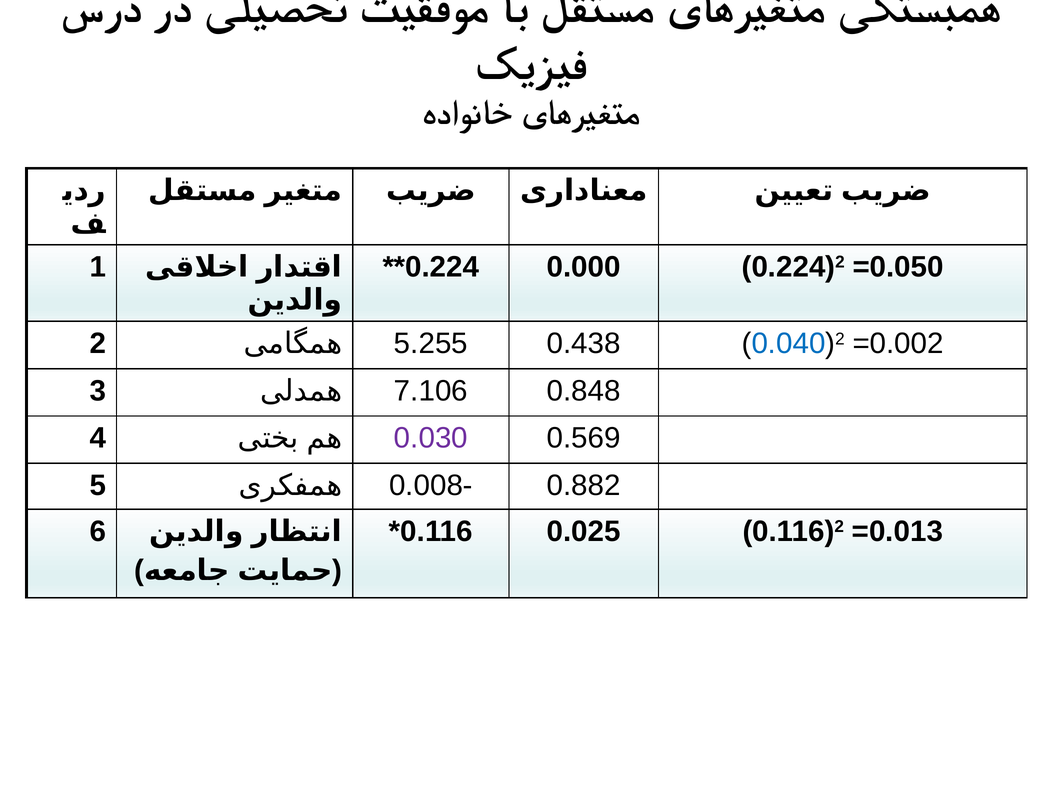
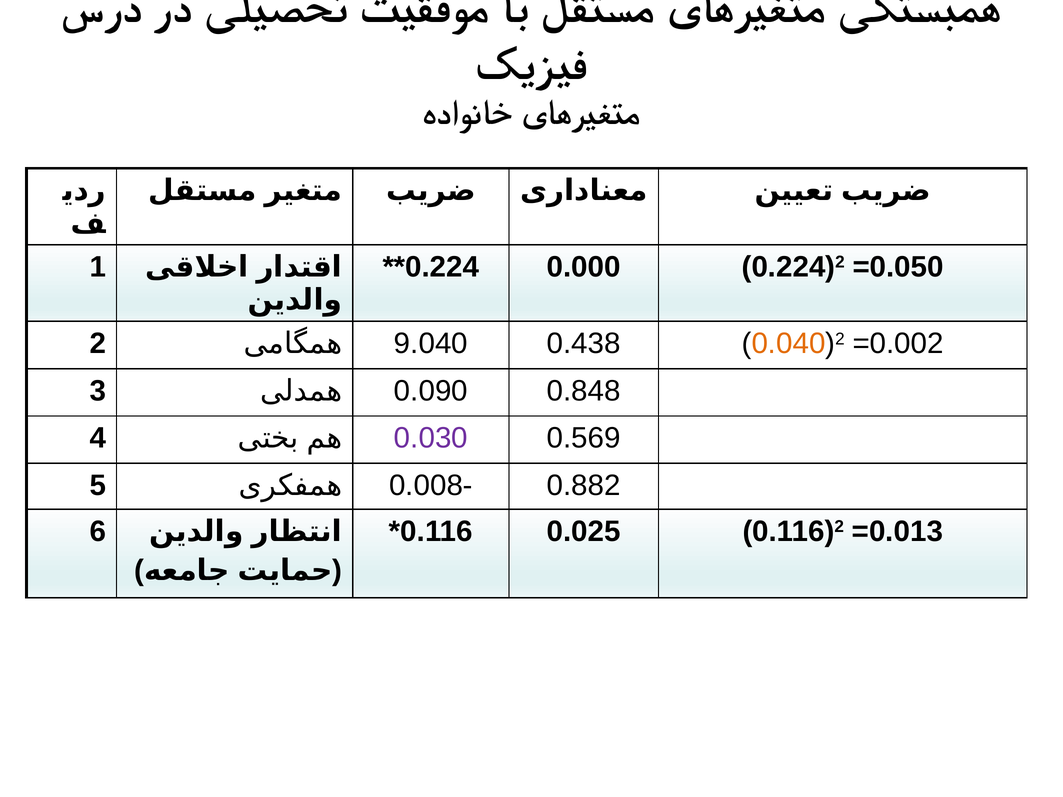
5.255: 5.255 -> 9.040 (431, 344)
0.040 colour: blue -> orange (789, 344)
7.106: 7.106 -> 0.090 (431, 391)
